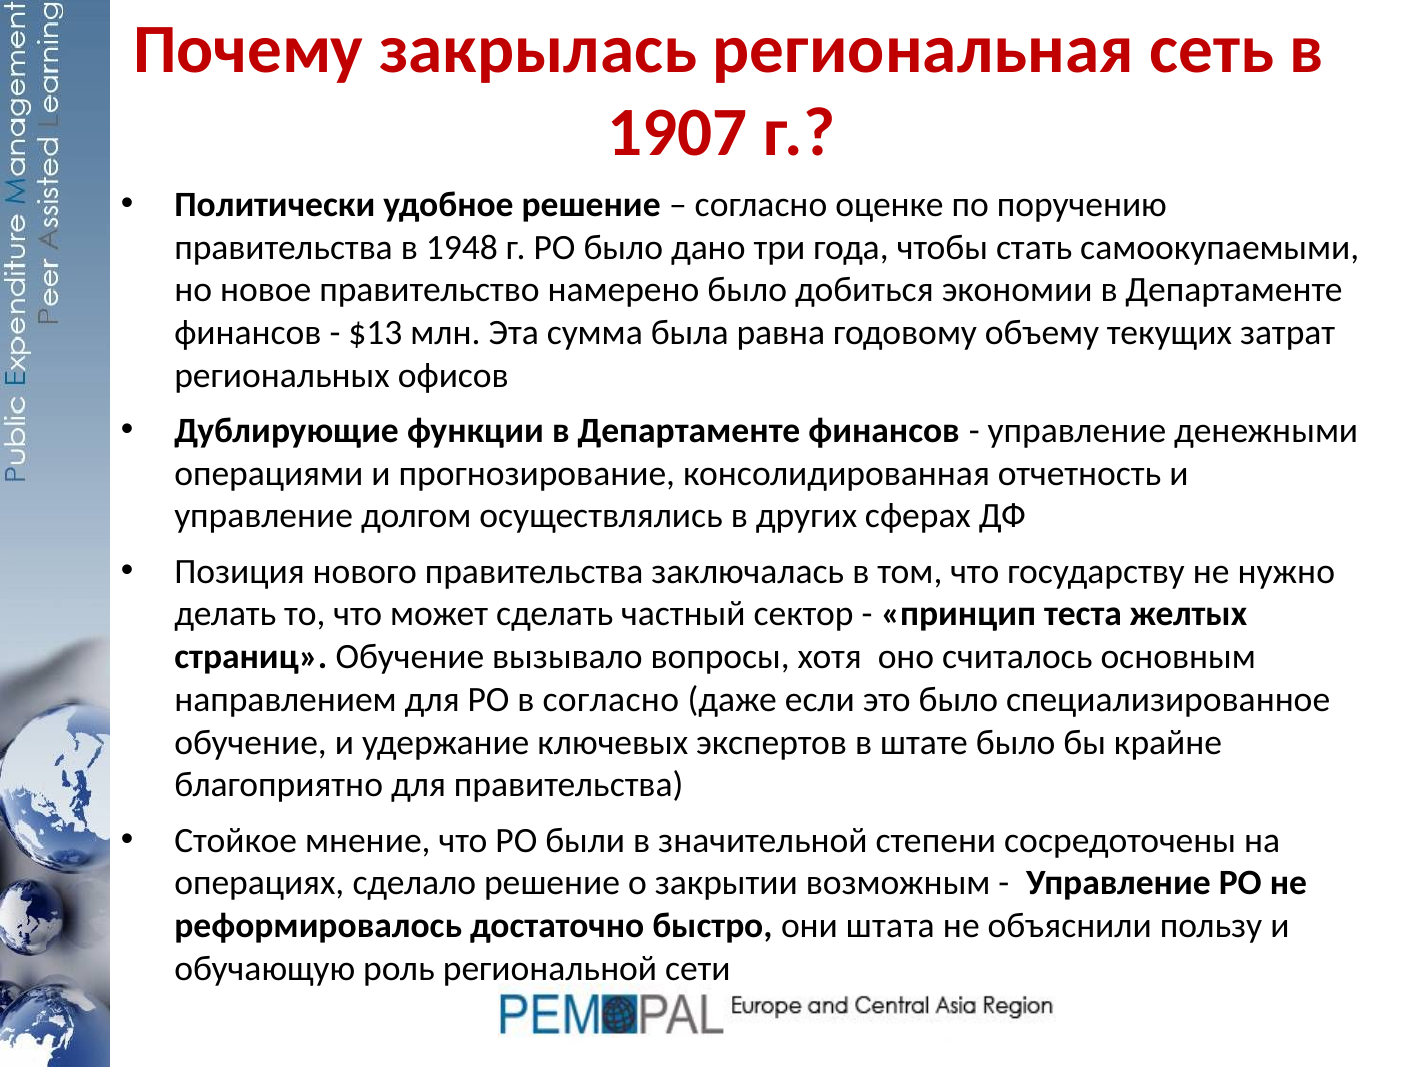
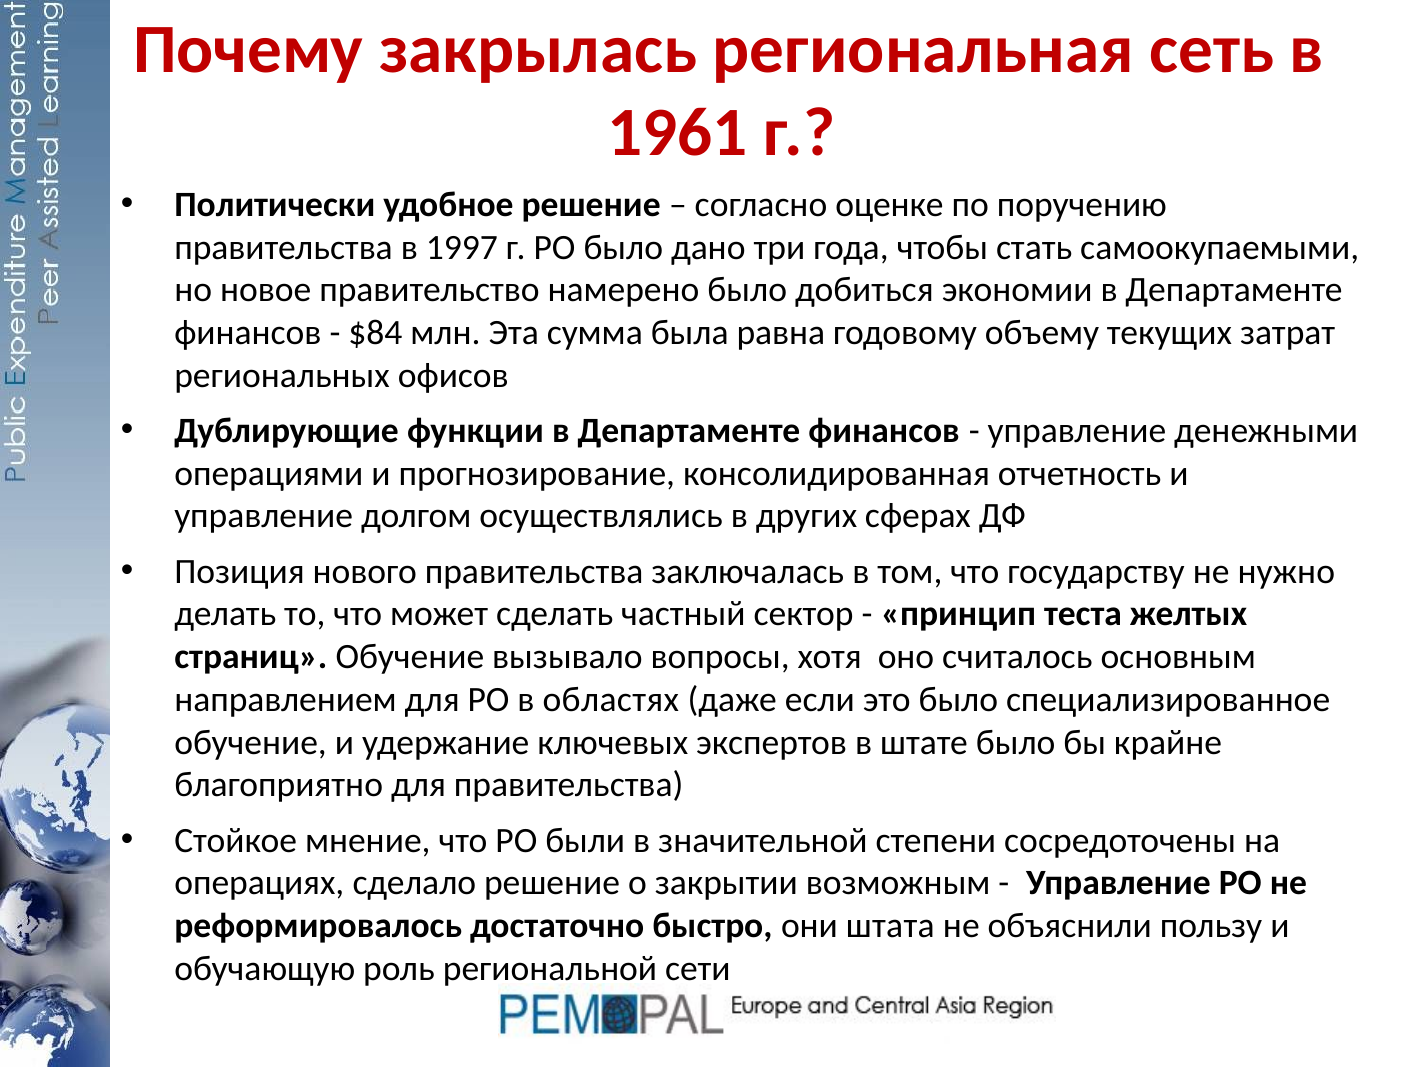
1907: 1907 -> 1961 (677, 132)
1948: 1948 -> 1997 (462, 248)
$13: $13 -> $84 (375, 333)
в согласно: согласно -> областях (611, 700)
